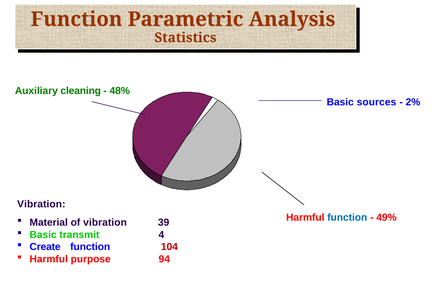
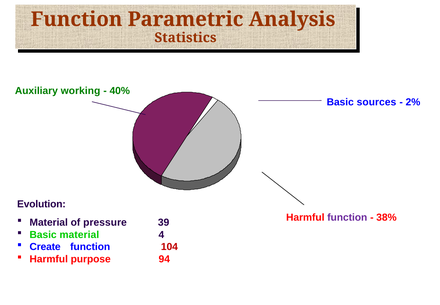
cleaning: cleaning -> working (81, 91)
48%: 48% -> 40% (120, 91)
Vibration: Vibration -> Evolution (41, 204)
function colour: blue -> purple (347, 217)
49%: 49% -> 38% (386, 217)
of vibration: vibration -> pressure (105, 222)
Basic transmit: transmit -> material (79, 234)
